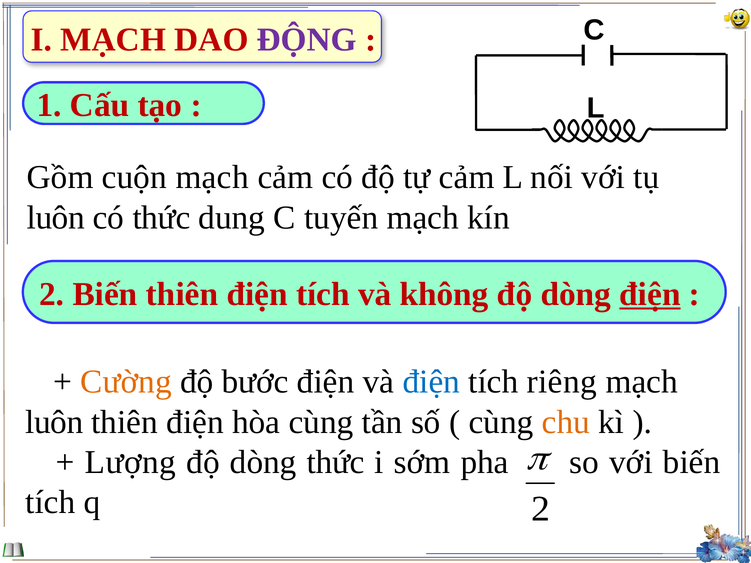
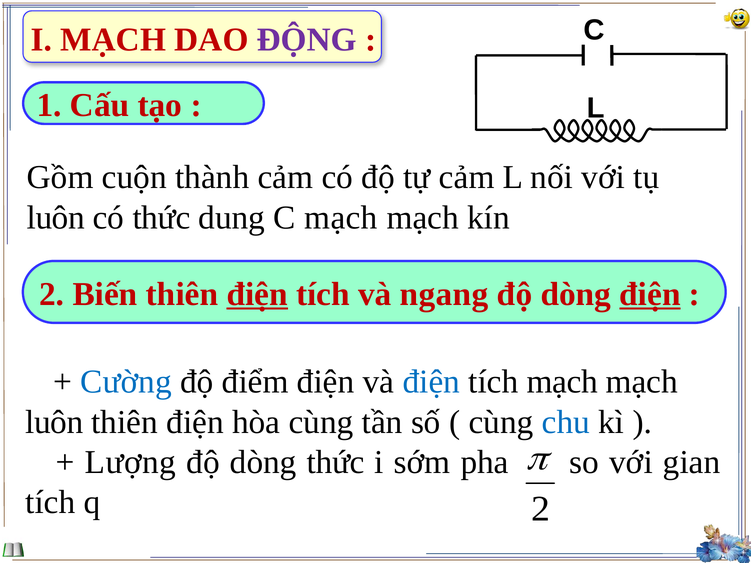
cuộn mạch: mạch -> thành (212, 178)
C tuyến: tuyến -> mạch (341, 218)
điện underline: none -> present (257, 294)
không: không -> ngang (444, 294)
Cường colour: orange -> blue (126, 382)
bước: bước -> điểm (255, 382)
tích riêng: riêng -> mạch (562, 382)
chu colour: orange -> blue (566, 422)
với biến: biến -> gian (692, 462)
